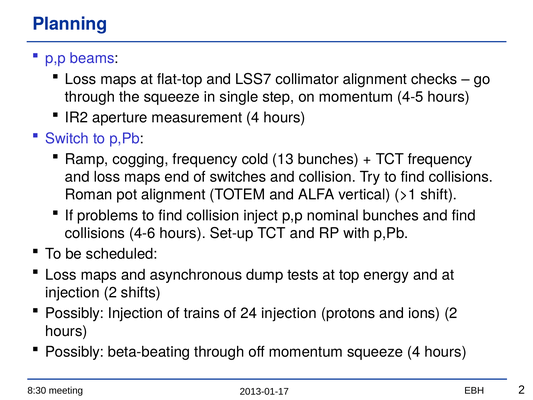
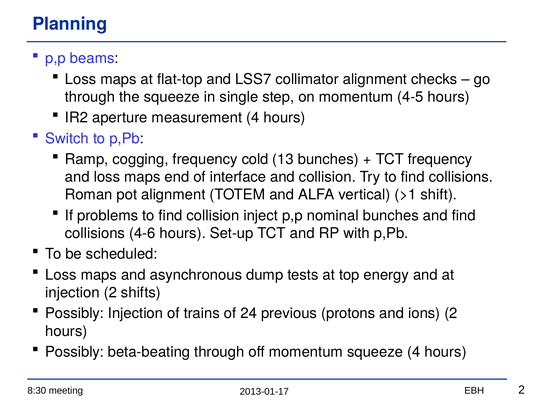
switches: switches -> interface (238, 177)
24 injection: injection -> previous (289, 313)
